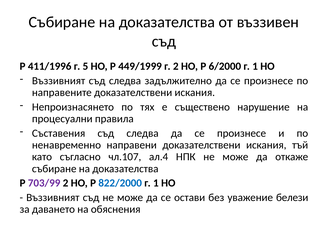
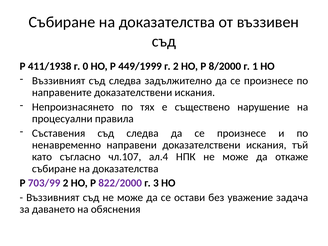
411/1996: 411/1996 -> 411/1938 (50, 66)
5: 5 -> 0 (85, 66)
6/2000: 6/2000 -> 8/2000 (225, 66)
822/2000 colour: blue -> purple (120, 183)
1: 1 -> 3 (156, 183)
белези: белези -> задача (292, 198)
